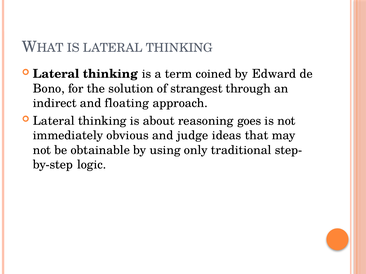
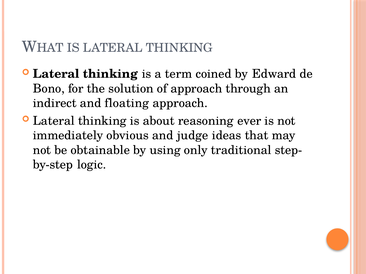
of strangest: strangest -> approach (196, 89)
goes: goes -> ever (249, 121)
